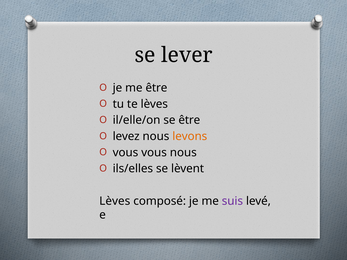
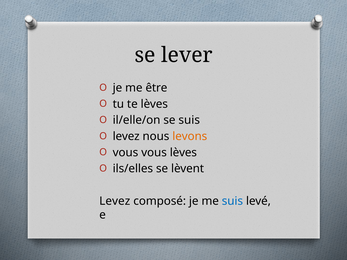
se être: être -> suis (189, 120)
vous nous: nous -> lèves (183, 153)
Lèves: Lèves -> Levez (115, 201)
suis colour: purple -> blue (232, 201)
